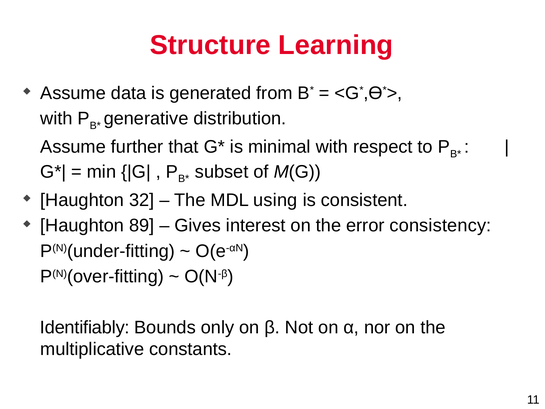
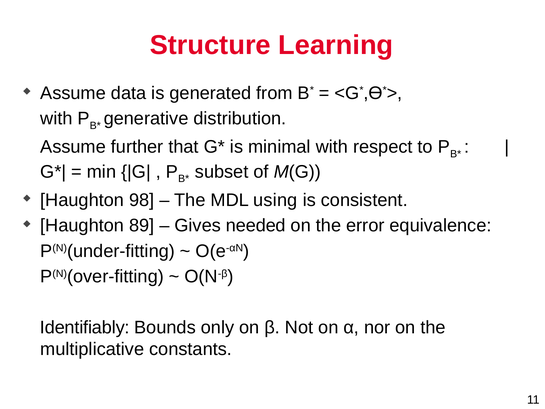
32: 32 -> 98 (142, 200)
interest: interest -> needed (256, 225)
consistency: consistency -> equivalence (441, 225)
